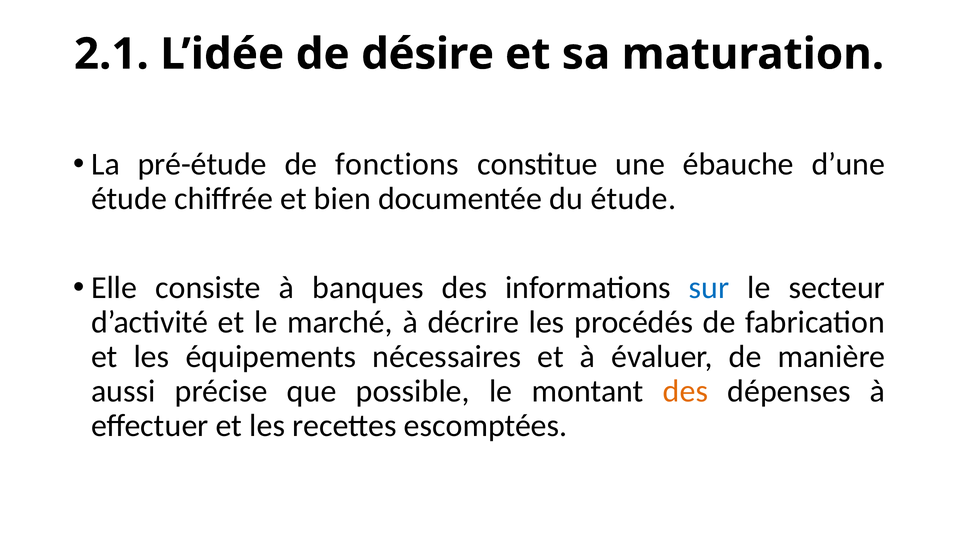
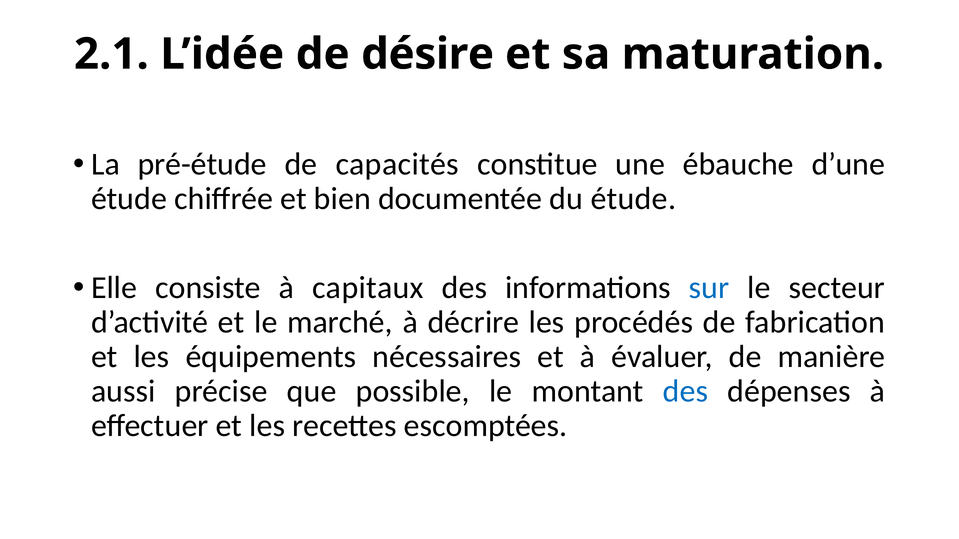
fonctions: fonctions -> capacités (397, 164)
banques: banques -> capitaux (368, 288)
des colour: orange -> blue (685, 392)
